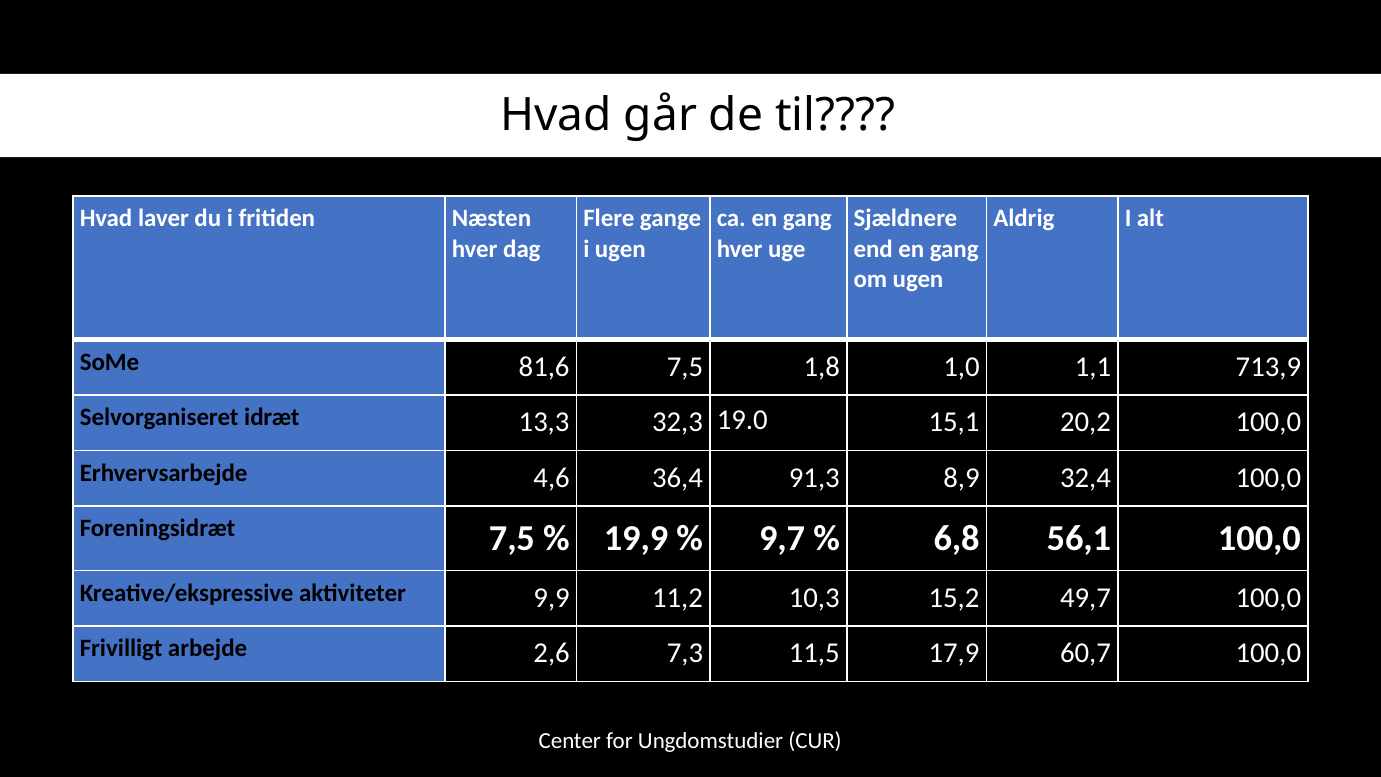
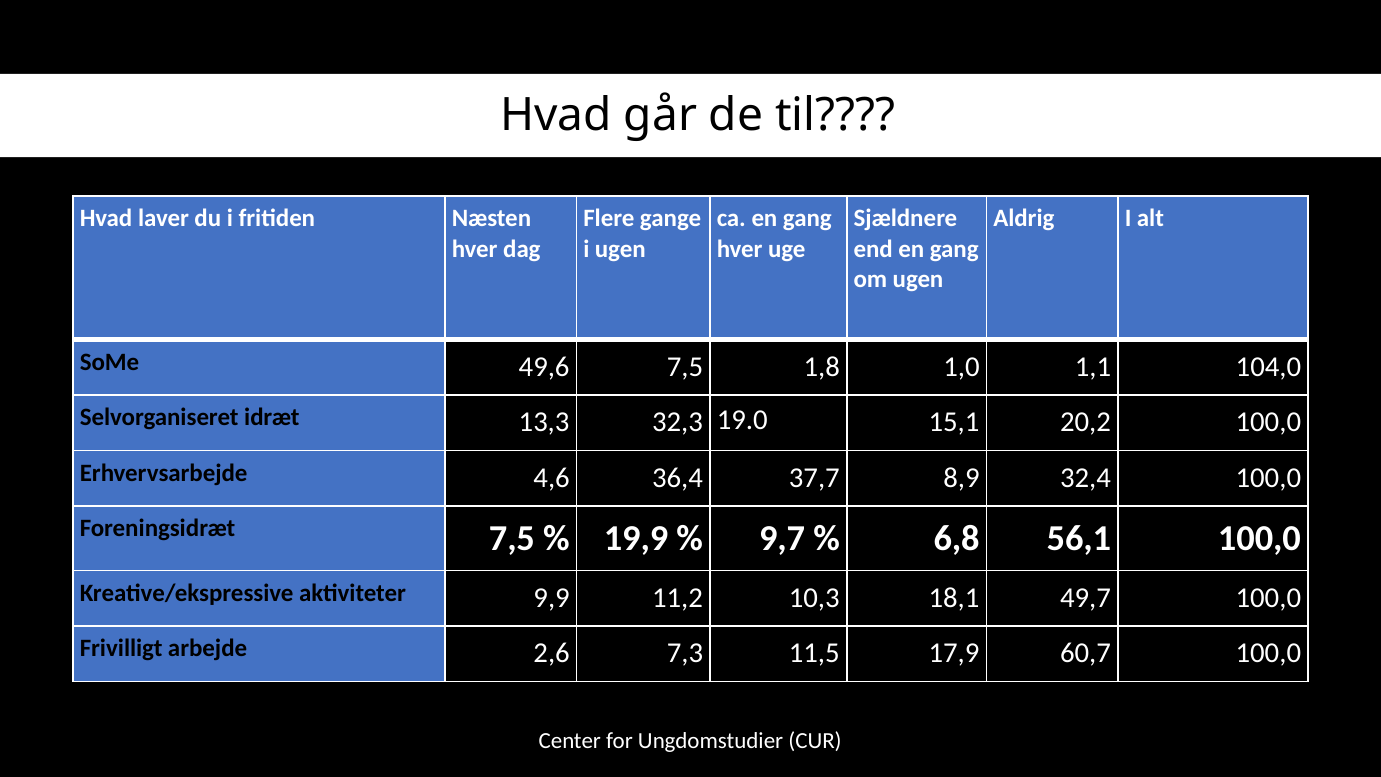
81,6: 81,6 -> 49,6 (544, 367)
713,9: 713,9 -> 104,0 (1268, 367)
91,3: 91,3 -> 37,7 (814, 478)
15,2: 15,2 -> 18,1 (954, 598)
